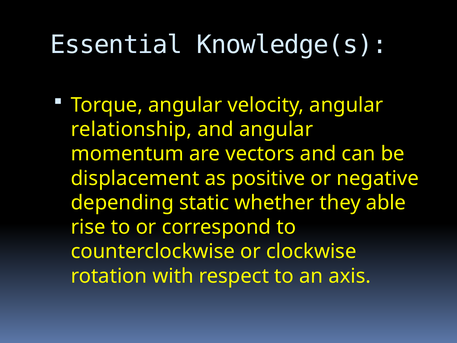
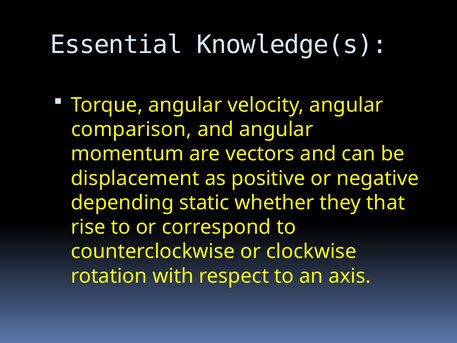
relationship: relationship -> comparison (131, 129)
able: able -> that (386, 203)
